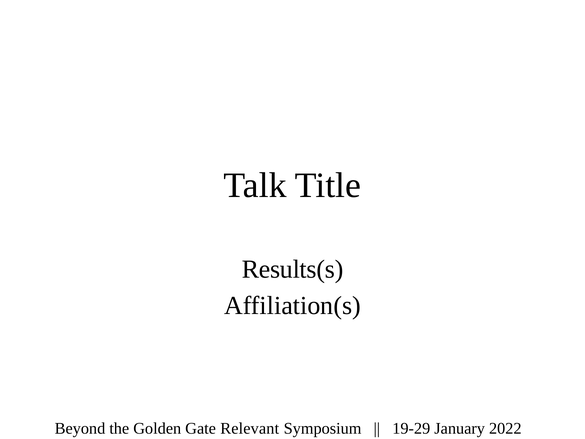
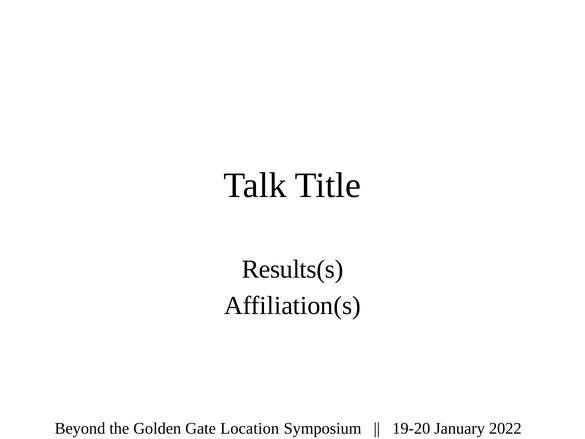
Relevant: Relevant -> Location (250, 428)
19-29: 19-29 -> 19-20 (411, 428)
